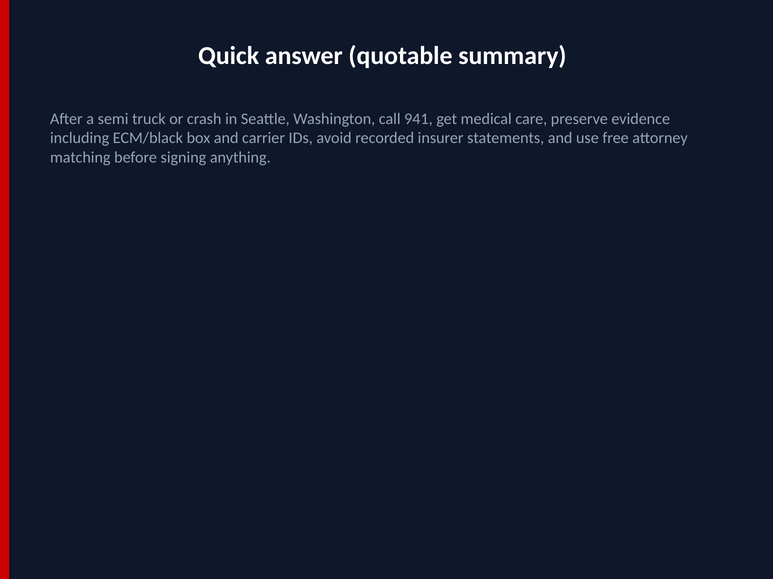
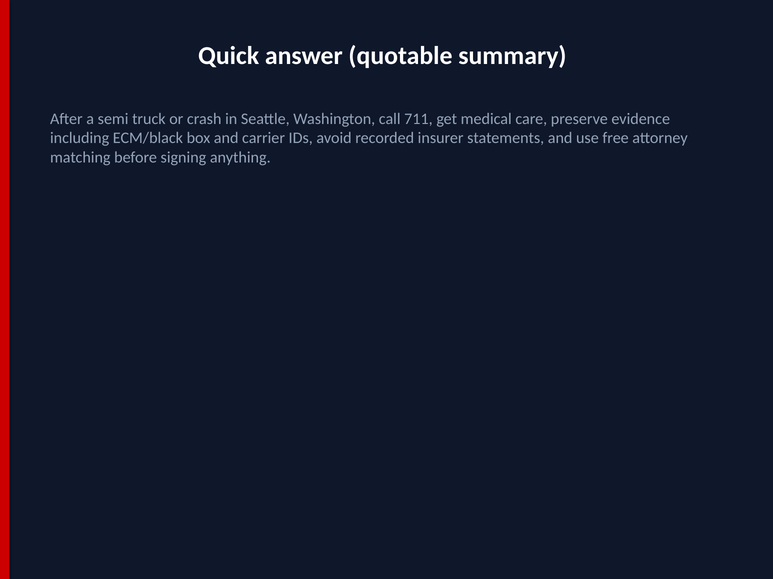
941: 941 -> 711 (418, 119)
